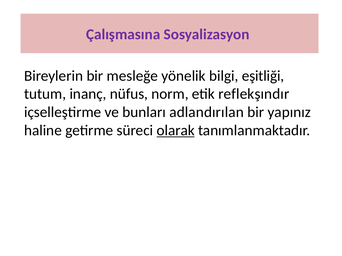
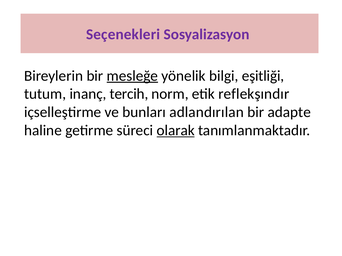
Çalışmasına: Çalışmasına -> Seçenekleri (123, 35)
mesleğe underline: none -> present (132, 76)
nüfus: nüfus -> tercih (129, 94)
yapınız: yapınız -> adapte (289, 112)
